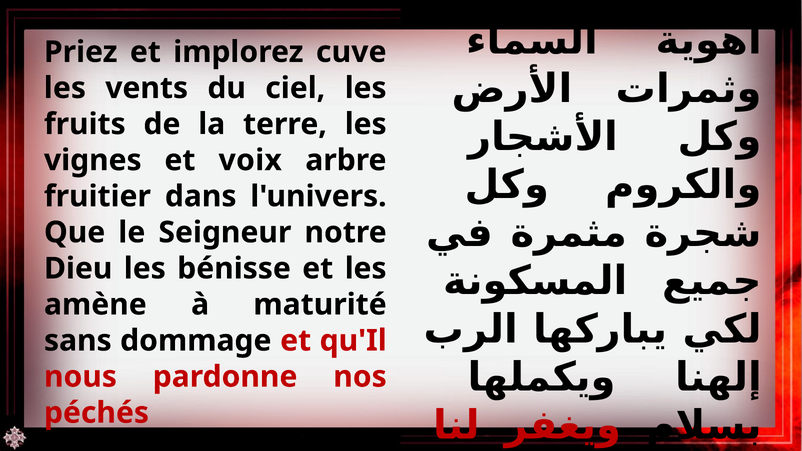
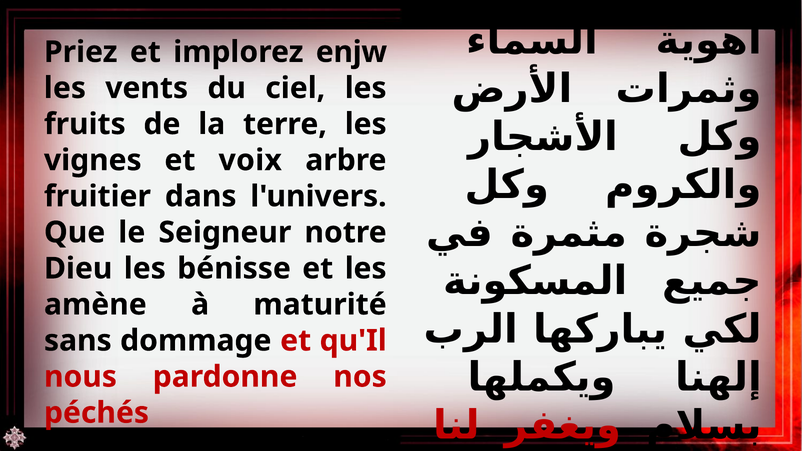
cuve: cuve -> enjw (351, 52)
